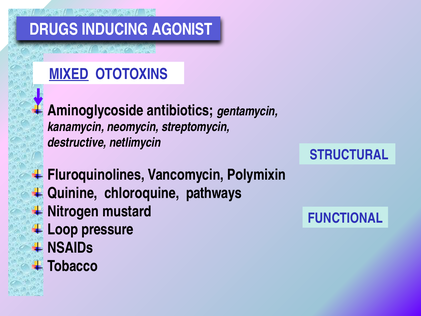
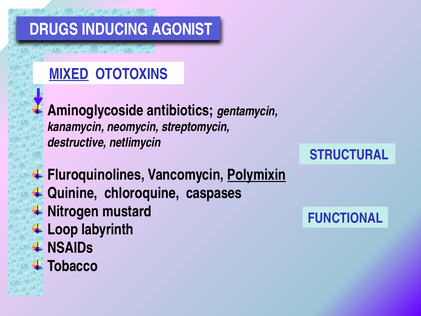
Polymixin underline: none -> present (257, 175)
pathways: pathways -> caspases (214, 193)
pressure: pressure -> labyrinth (108, 229)
